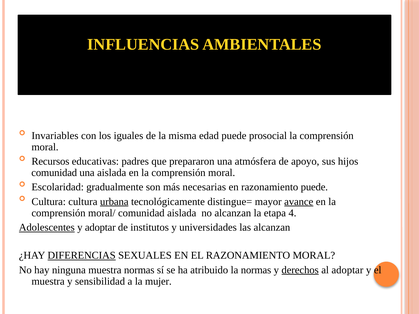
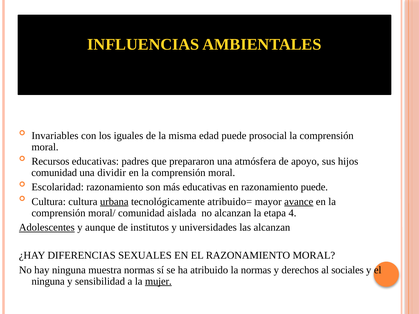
una aislada: aislada -> dividir (112, 173)
Escolaridad gradualmente: gradualmente -> razonamiento (115, 187)
más necesarias: necesarias -> educativas (204, 187)
distingue=: distingue= -> atribuido= (230, 202)
y adoptar: adoptar -> aunque (100, 228)
DIFERENCIAS underline: present -> none (82, 256)
derechos underline: present -> none (300, 270)
al adoptar: adoptar -> sociales (348, 270)
muestra: muestra -> ninguna (48, 281)
mujer underline: none -> present (158, 281)
